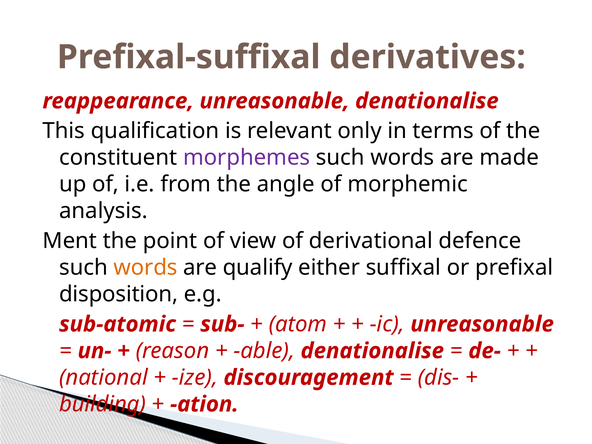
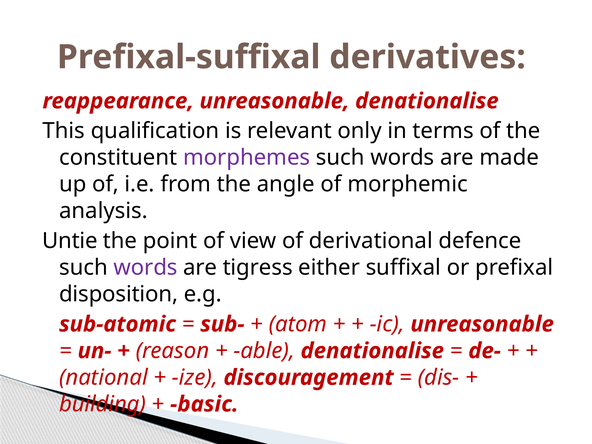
Ment: Ment -> Untie (70, 241)
words colour: orange -> purple (146, 268)
qualify: qualify -> tigress (258, 268)
ation: ation -> basic (204, 404)
